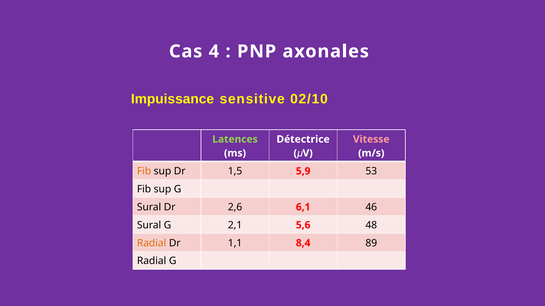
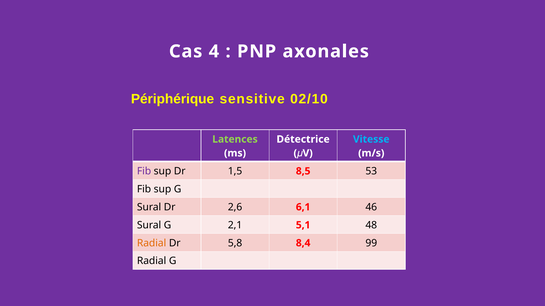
Impuissance: Impuissance -> Périphérique (173, 99)
Vitesse colour: pink -> light blue (371, 139)
Fib colour: orange -> purple (144, 171)
5,9: 5,9 -> 8,5 (303, 171)
5,6: 5,6 -> 5,1 (303, 225)
1,1: 1,1 -> 5,8 (235, 243)
89: 89 -> 99 (371, 243)
